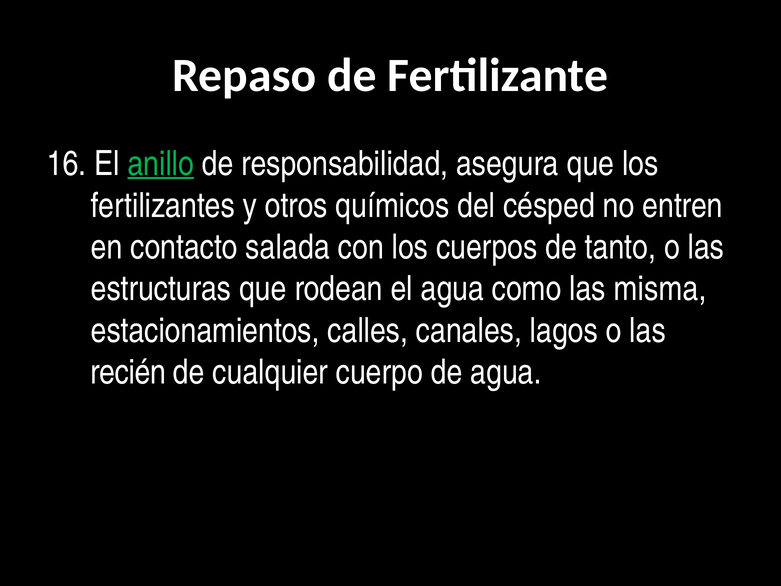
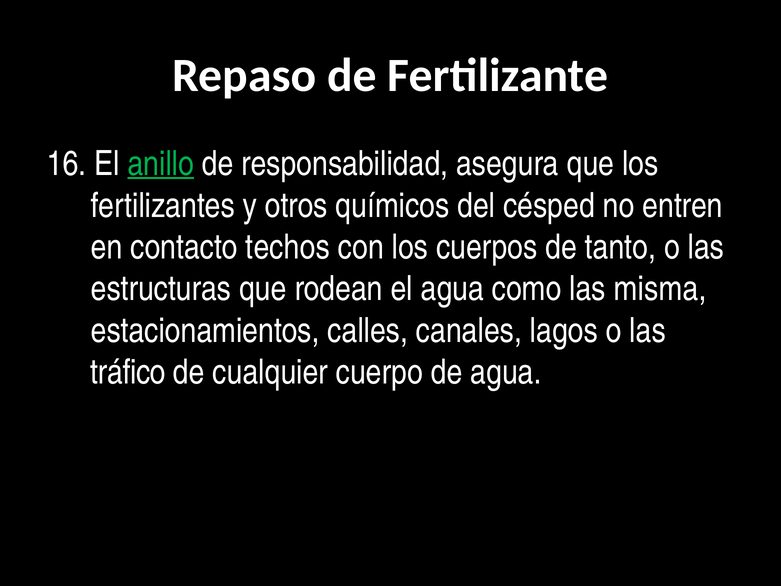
salada: salada -> techos (288, 247)
recién: recién -> tráfico (128, 372)
